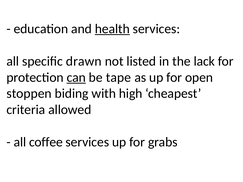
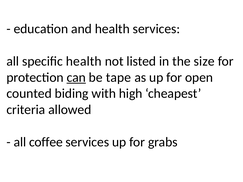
health underline: present -> none (112, 29)
specific drawn: drawn -> health (84, 61)
lack: lack -> size (204, 61)
stoppen: stoppen -> counted (29, 94)
